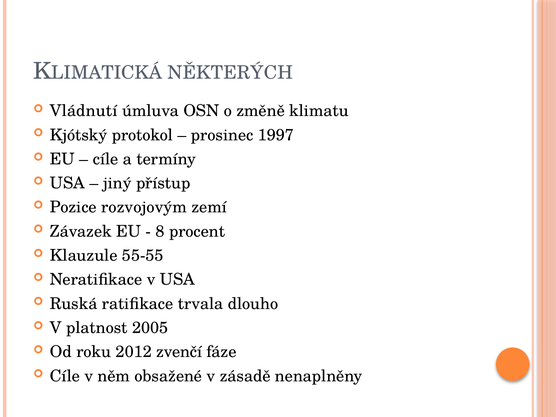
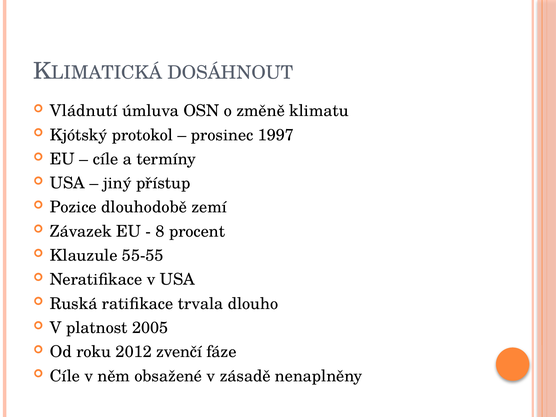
NĚKTERÝCH: NĚKTERÝCH -> DOSÁHNOUT (230, 73)
rozvojovým: rozvojovým -> dlouhodobě (144, 207)
